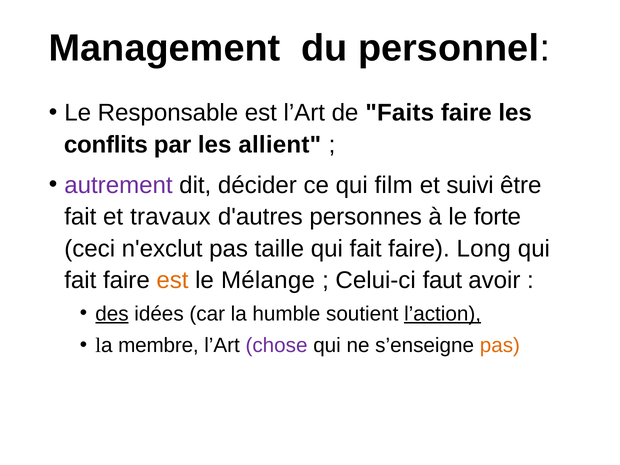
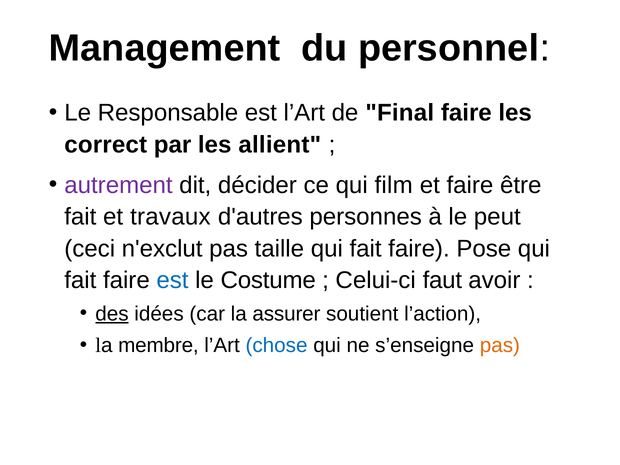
Faits: Faits -> Final (400, 113)
conflits: conflits -> correct (106, 145)
et suivi: suivi -> faire (470, 185)
forte: forte -> peut (497, 217)
Long: Long -> Pose (484, 249)
est colour: orange -> blue (172, 280)
Mélange: Mélange -> Costume (268, 280)
humble: humble -> assurer (286, 314)
l’action underline: present -> none (443, 314)
chose colour: purple -> blue (277, 345)
